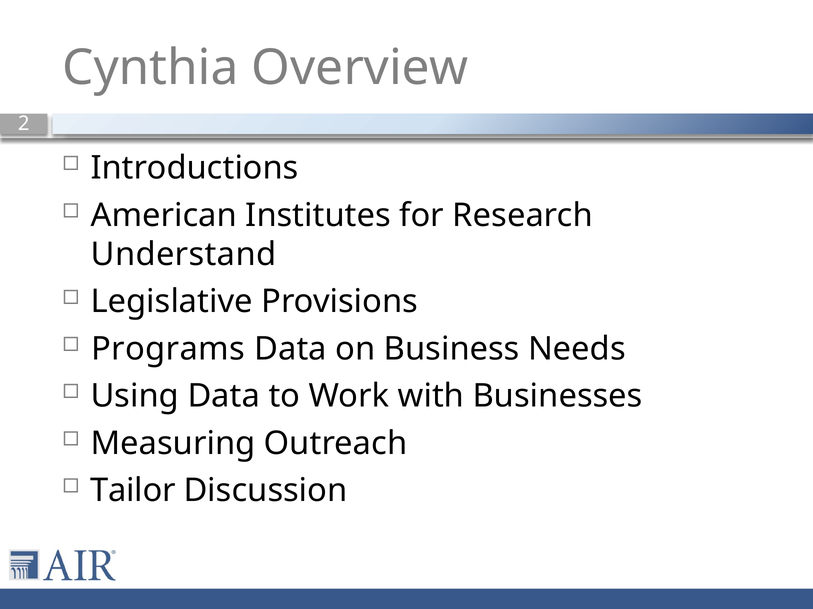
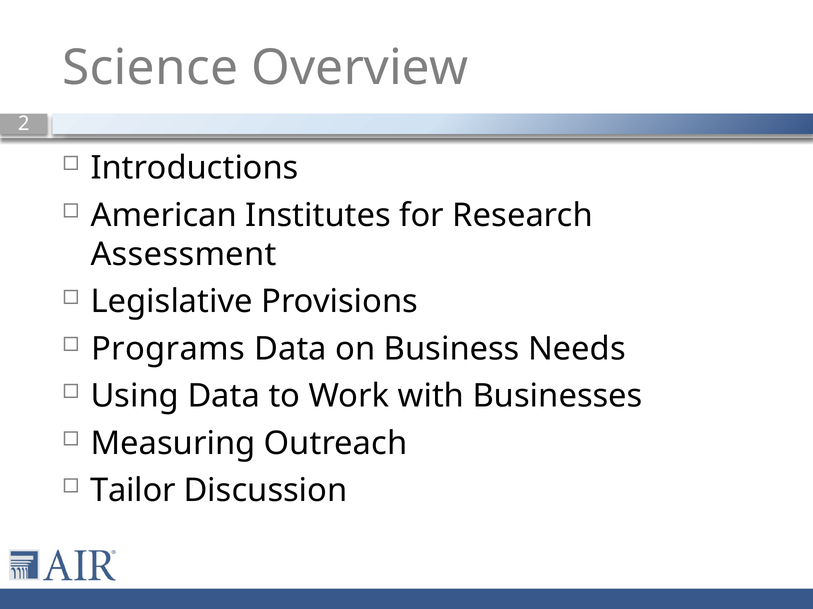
Cynthia: Cynthia -> Science (150, 68)
Understand: Understand -> Assessment (184, 255)
